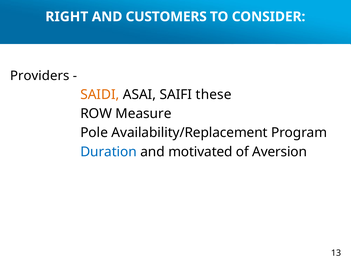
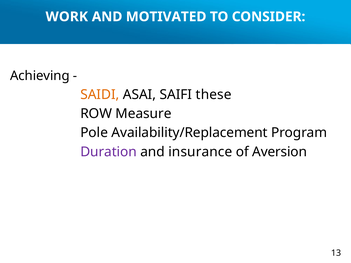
RIGHT: RIGHT -> WORK (67, 17)
CUSTOMERS: CUSTOMERS -> MOTIVATED (166, 17)
Providers: Providers -> Achieving (40, 76)
Duration colour: blue -> purple (109, 152)
motivated: motivated -> insurance (200, 152)
